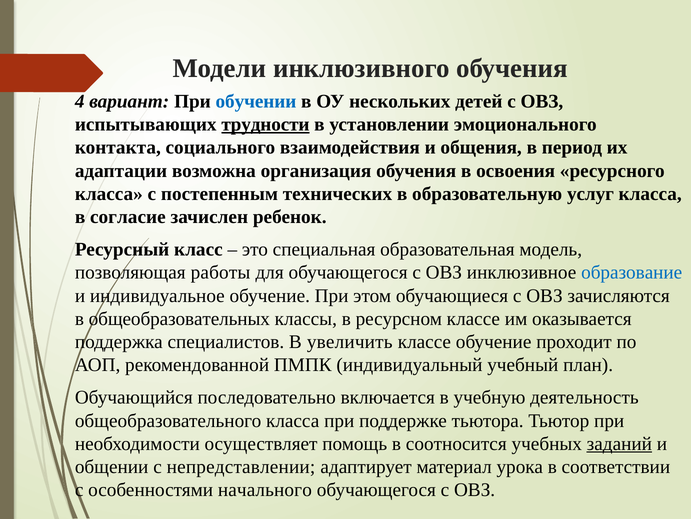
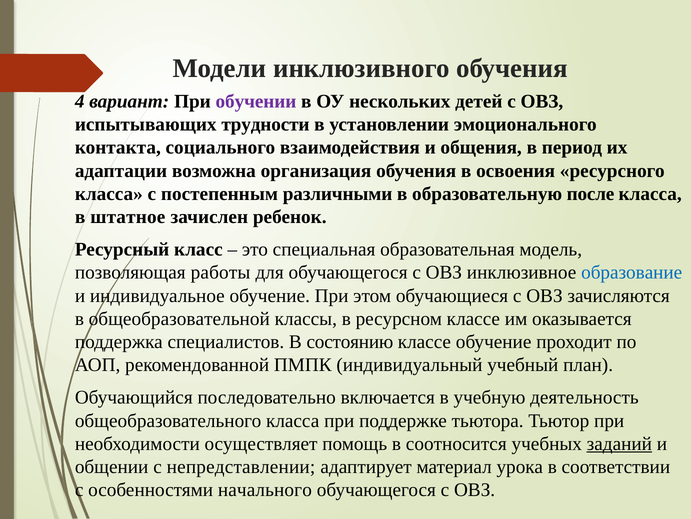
обучении colour: blue -> purple (256, 101)
трудности underline: present -> none (265, 124)
технических: технических -> различными (338, 193)
услуг: услуг -> после (591, 193)
согласие: согласие -> штатное (128, 217)
общеобразовательных: общеобразовательных -> общеобразовательной (179, 318)
увеличить: увеличить -> состоянию (350, 341)
